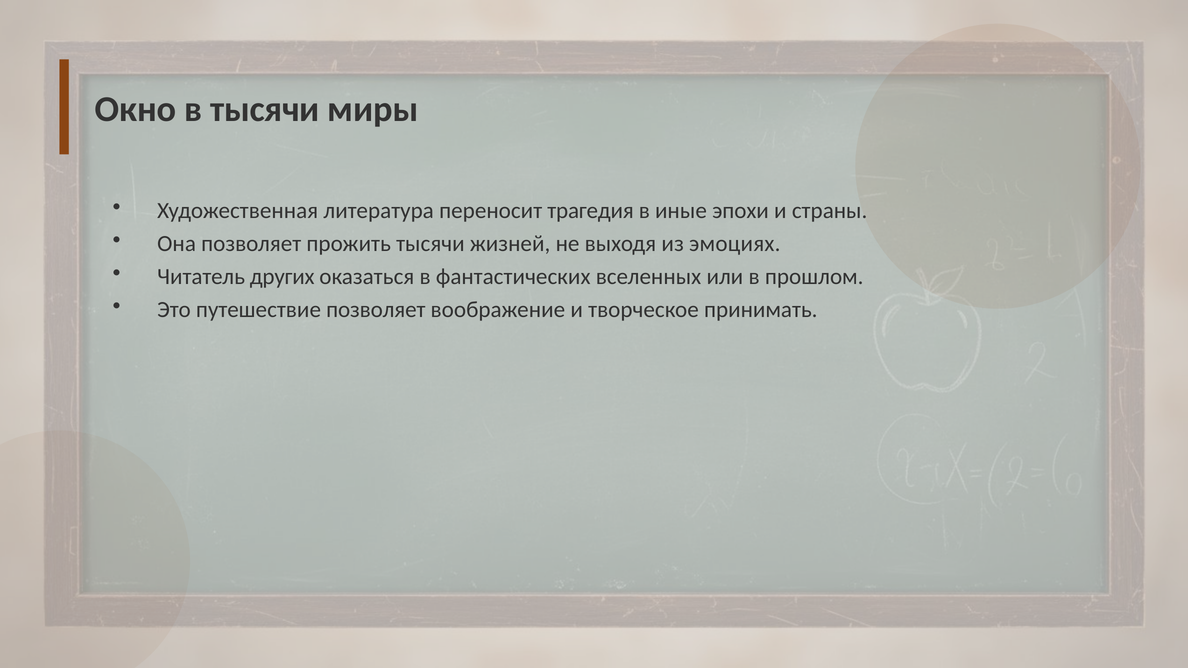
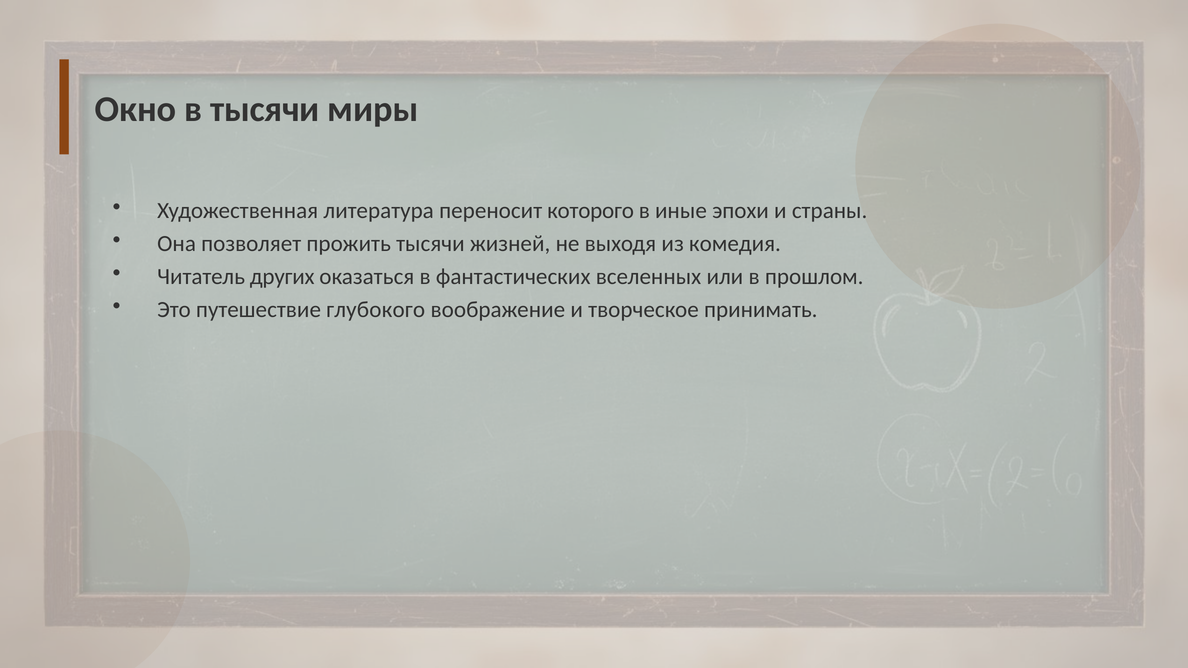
трагедия: трагедия -> которого (591, 211)
эмоциях: эмоциях -> комедия (735, 244)
путешествие позволяет: позволяет -> глубокого (376, 310)
